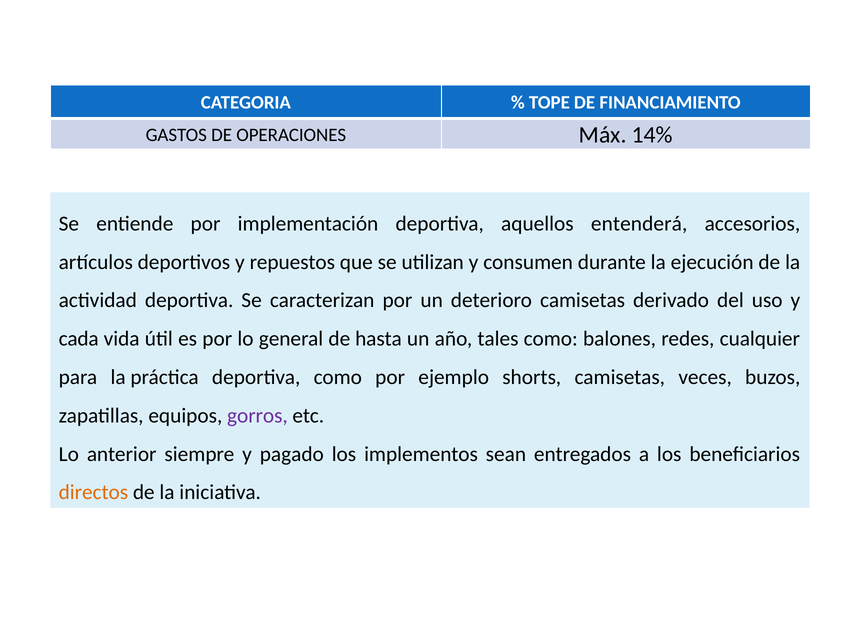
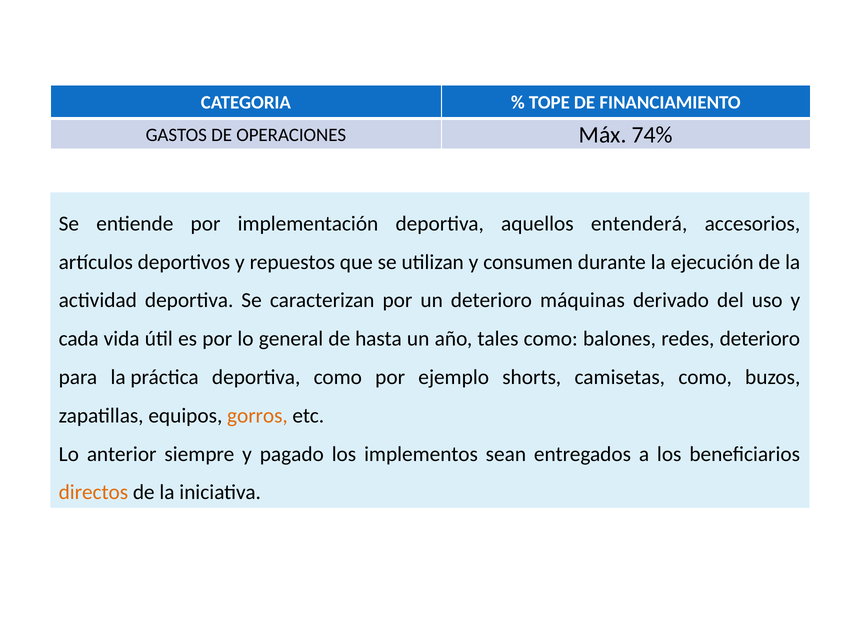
14%: 14% -> 74% (652, 135)
deterioro camisetas: camisetas -> máquinas (582, 300)
redes cualquier: cualquier -> deterioro (760, 339)
camisetas veces: veces -> como (705, 377)
gorros colour: purple -> orange (257, 415)
